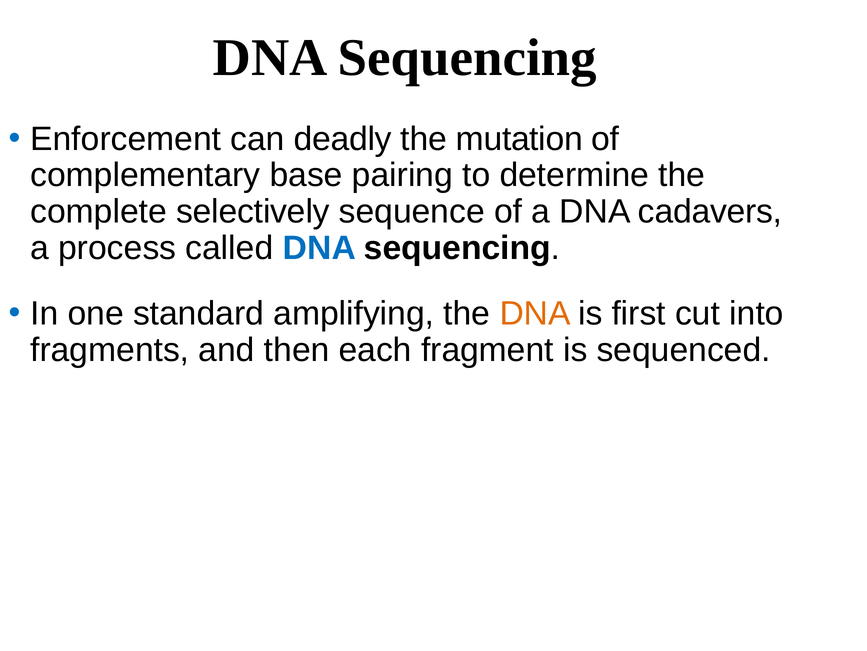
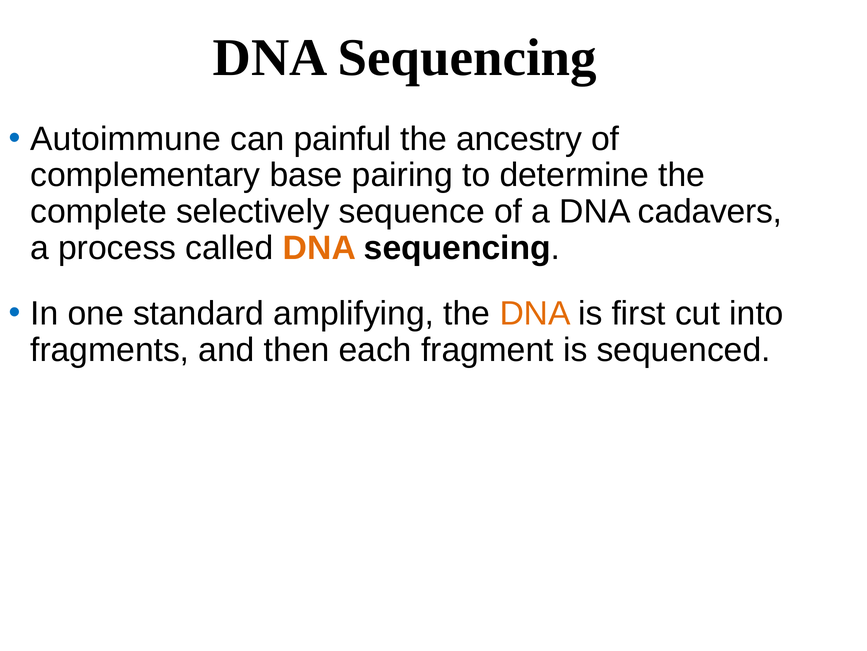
Enforcement: Enforcement -> Autoimmune (126, 139)
deadly: deadly -> painful (343, 139)
mutation: mutation -> ancestry (519, 139)
DNA colour: blue -> orange (319, 248)
